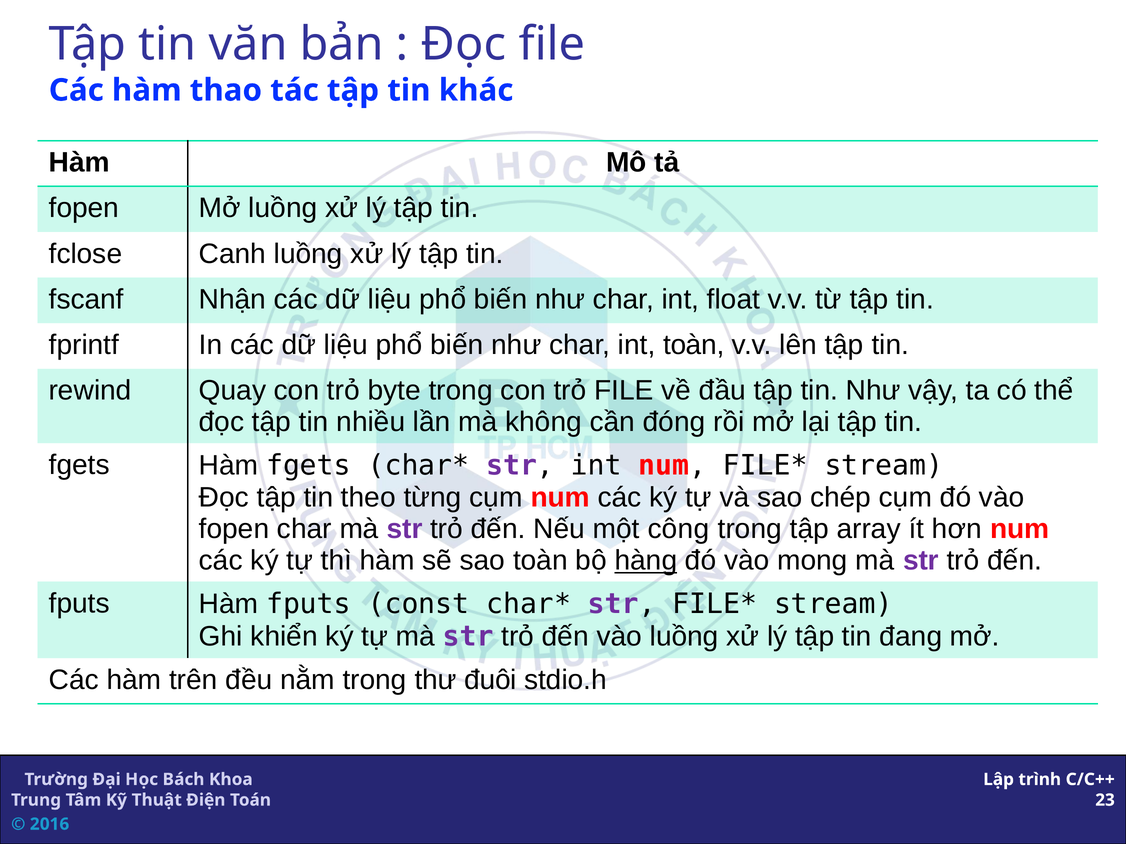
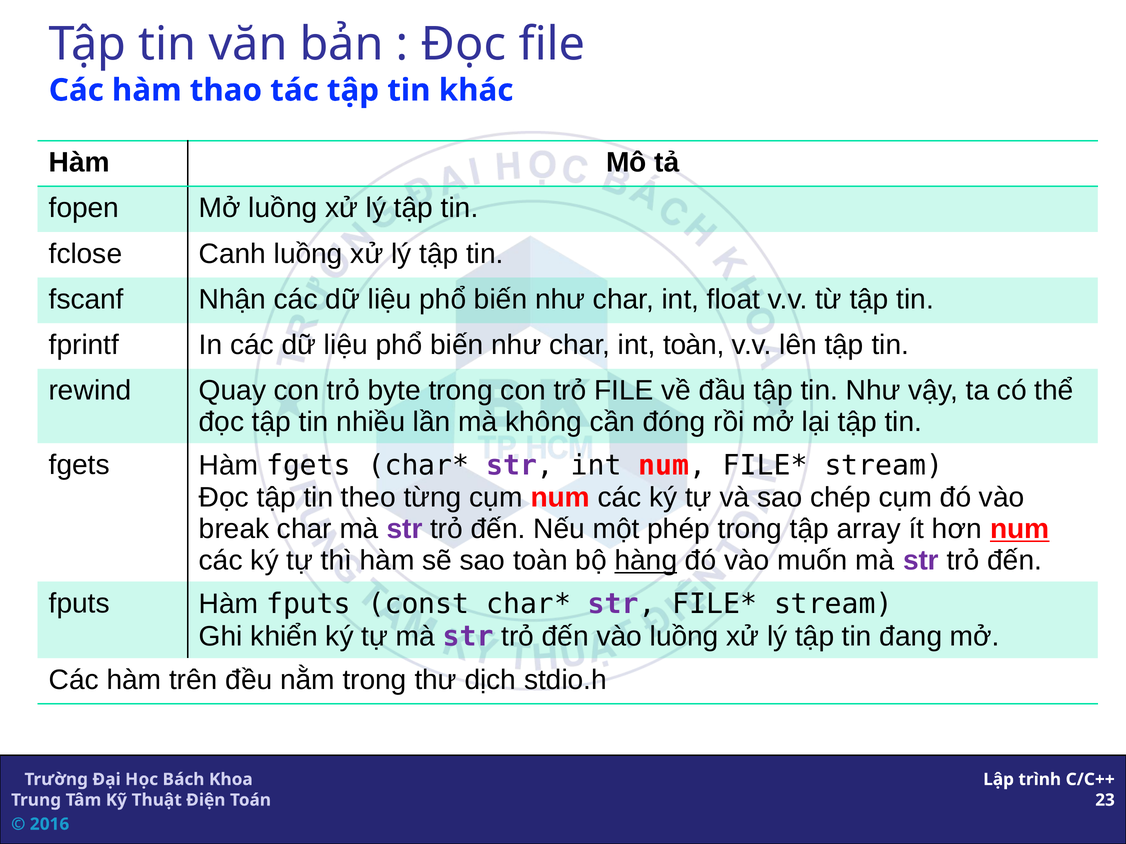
fopen: fopen -> break (234, 529)
công: công -> phép (679, 529)
num underline: none -> present (1020, 529)
mong: mong -> muốn (812, 561)
đuôi: đuôi -> dịch (490, 680)
